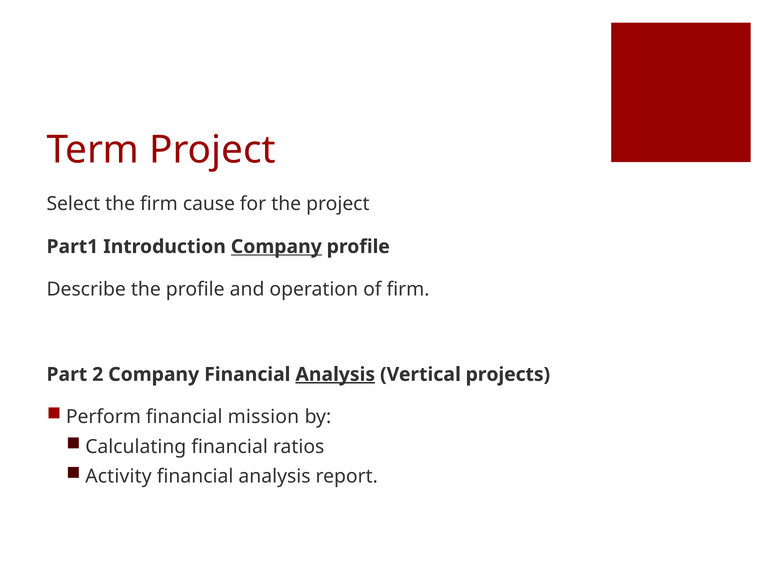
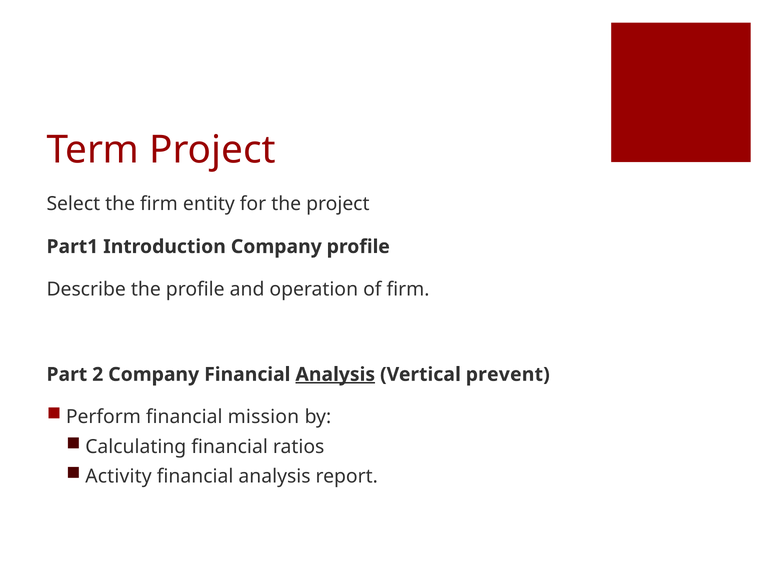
cause: cause -> entity (209, 204)
Company underline: present -> none (276, 247)
projects: projects -> prevent (508, 375)
